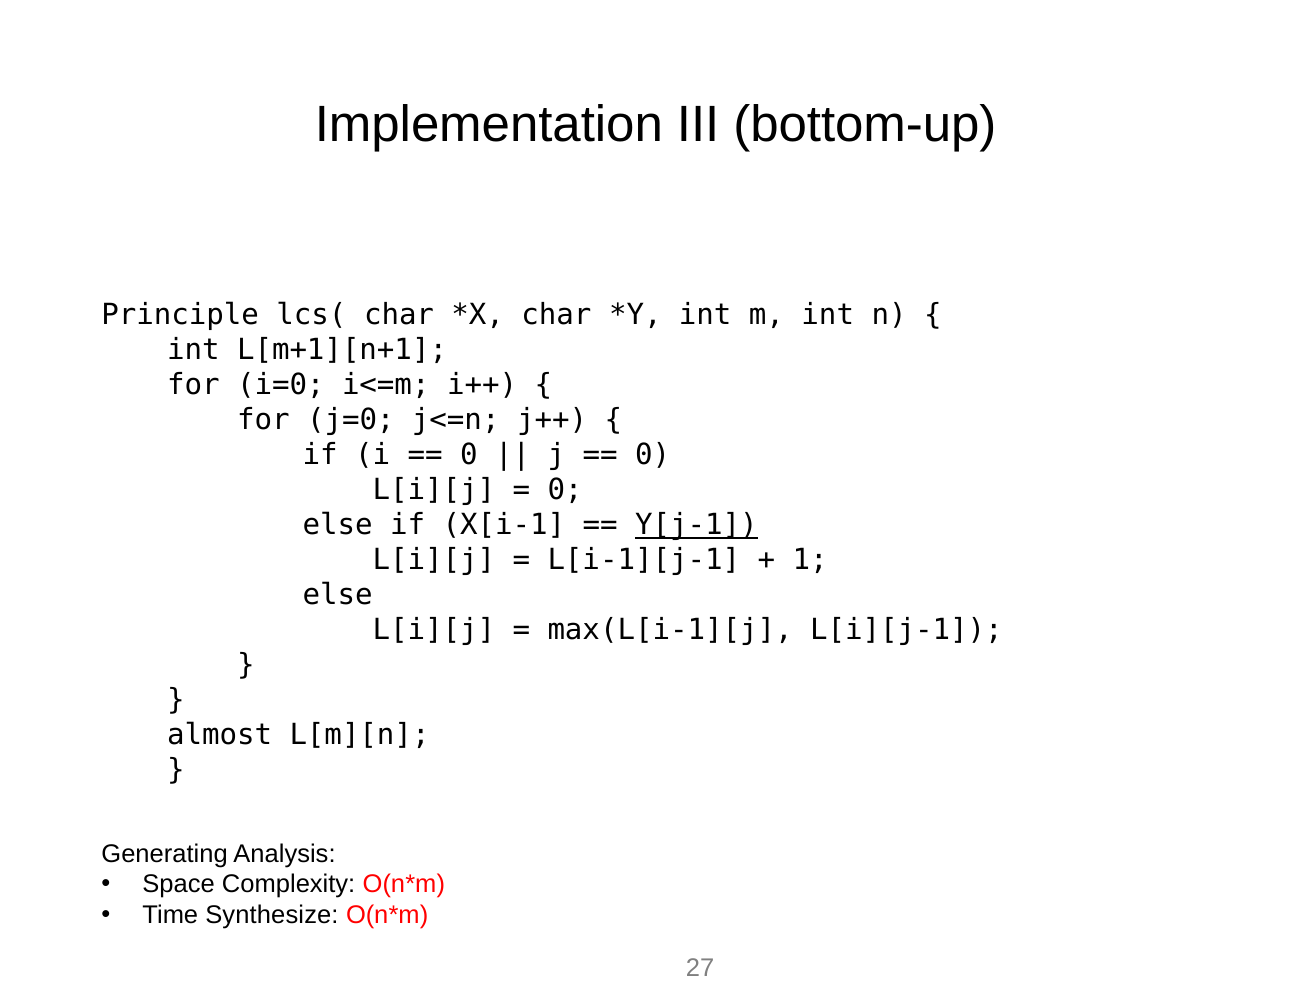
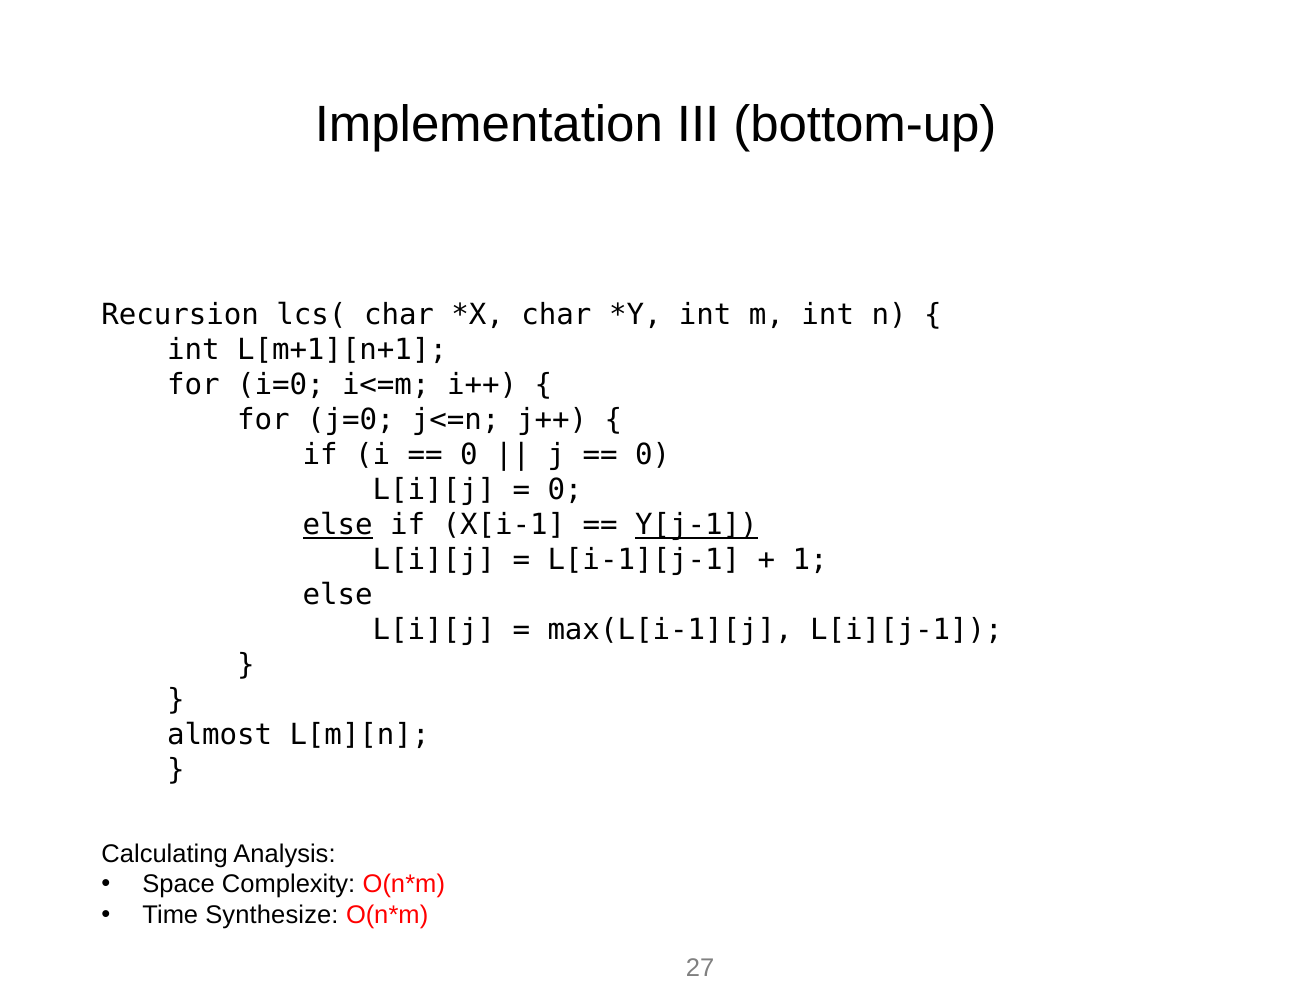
Principle: Principle -> Recursion (180, 315)
else underline: none -> present (338, 525)
Generating: Generating -> Calculating (165, 854)
